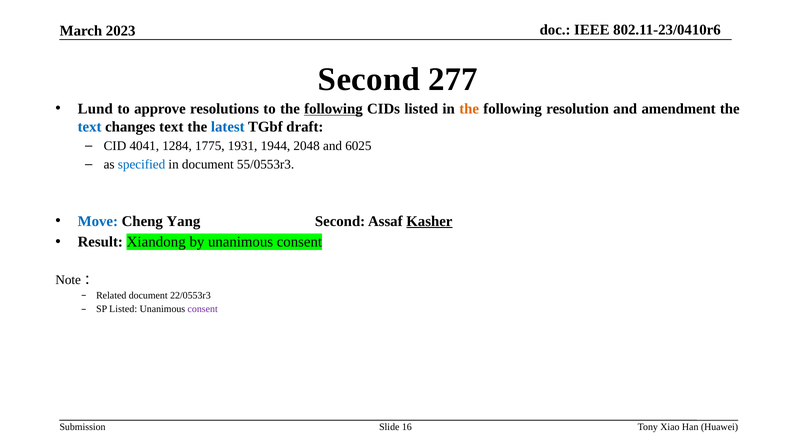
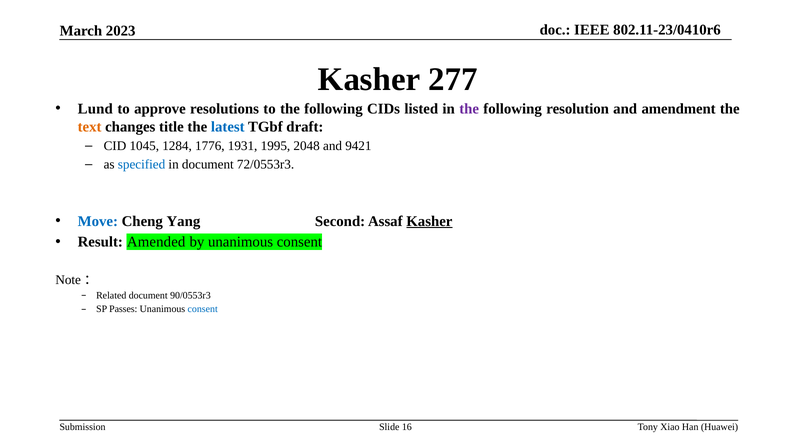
Second: Second -> Kasher (369, 79)
following underline: present -> none (333, 109)
the colour: orange -> purple (469, 109)
text colour: blue -> orange (90, 127)
changes text: text -> title (171, 127)
4041: 4041 -> 1045 (144, 146)
1775: 1775 -> 1776 (210, 146)
1944: 1944 -> 1995 (275, 146)
6025: 6025 -> 9421 (358, 146)
55/0553r3: 55/0553r3 -> 72/0553r3 (266, 164)
Xiandong: Xiandong -> Amended (156, 242)
22/0553r3: 22/0553r3 -> 90/0553r3 (190, 295)
SP Listed: Listed -> Passes (123, 309)
consent colour: purple -> blue (203, 309)
